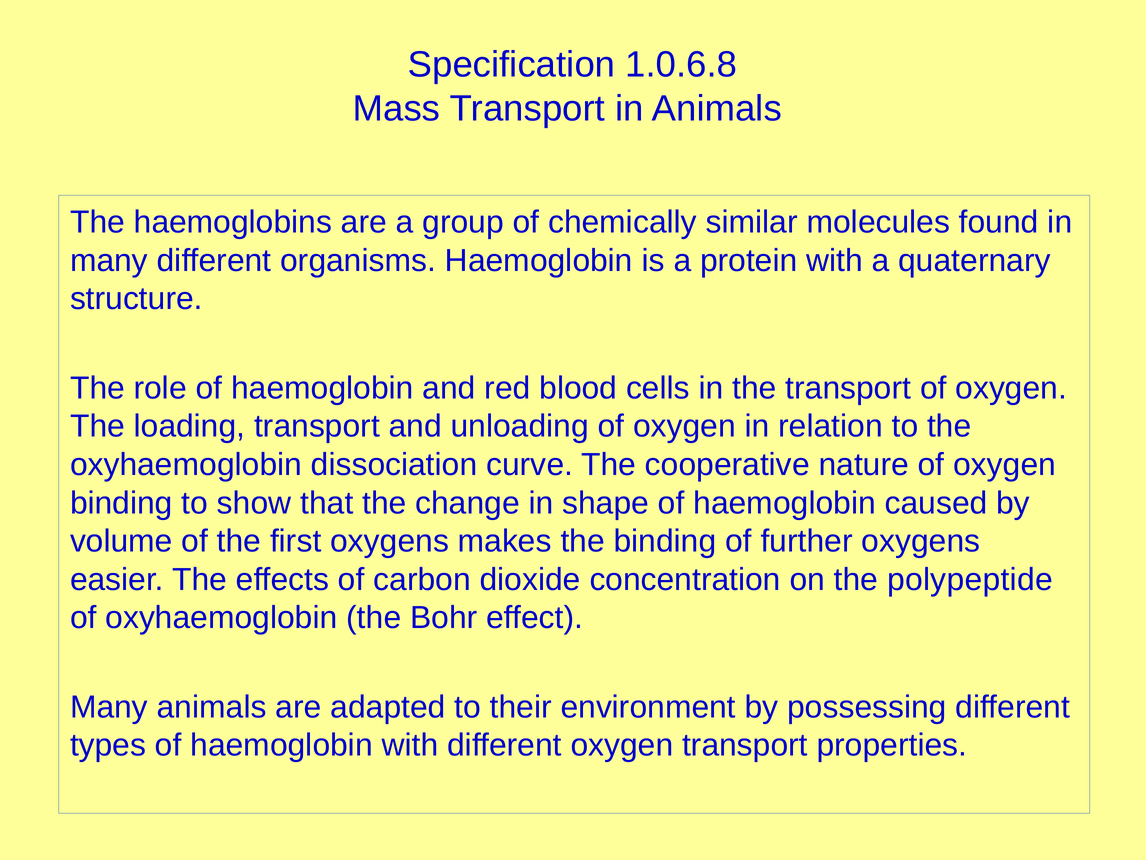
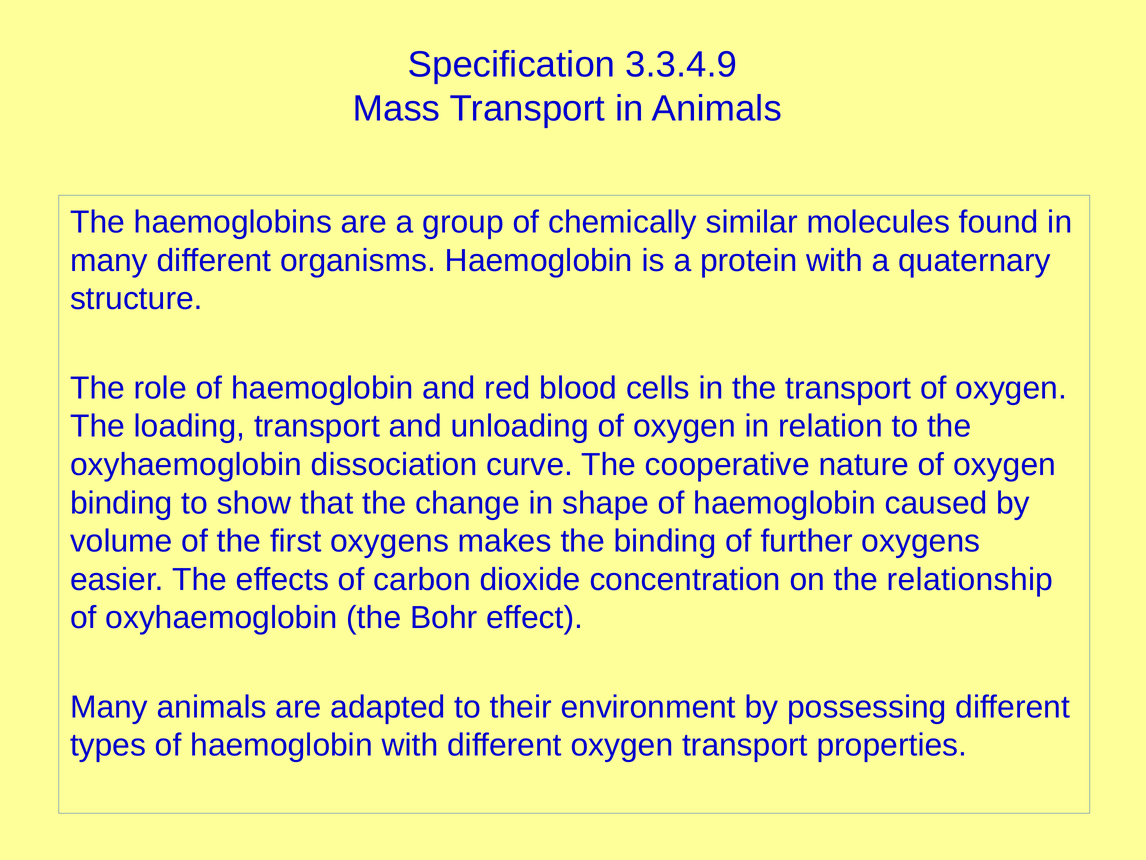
1.0.6.8: 1.0.6.8 -> 3.3.4.9 (681, 65)
polypeptide: polypeptide -> relationship (970, 579)
